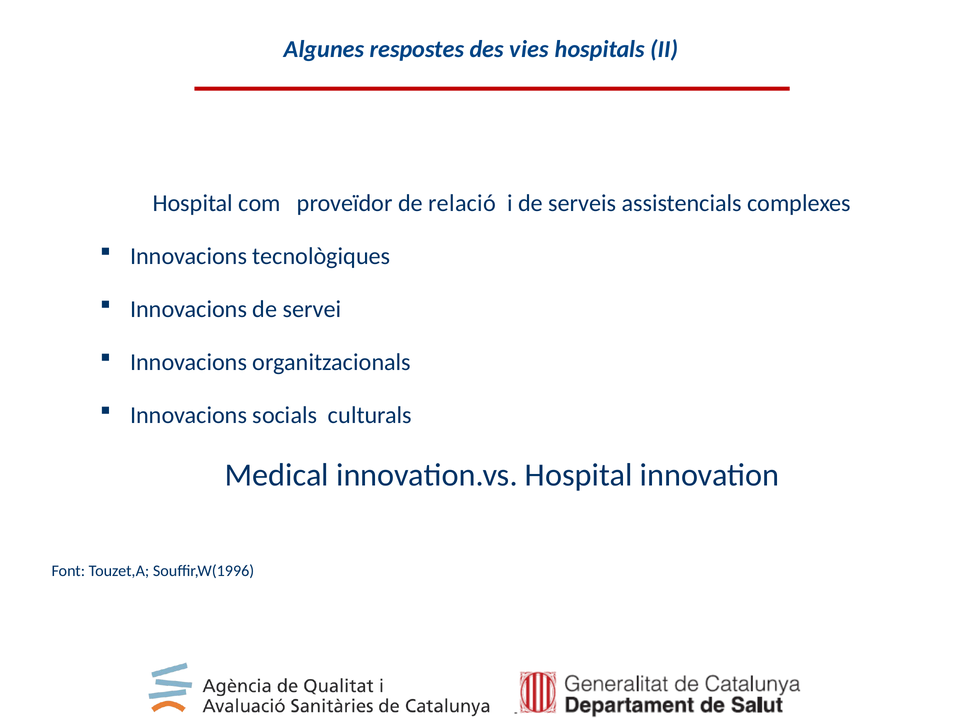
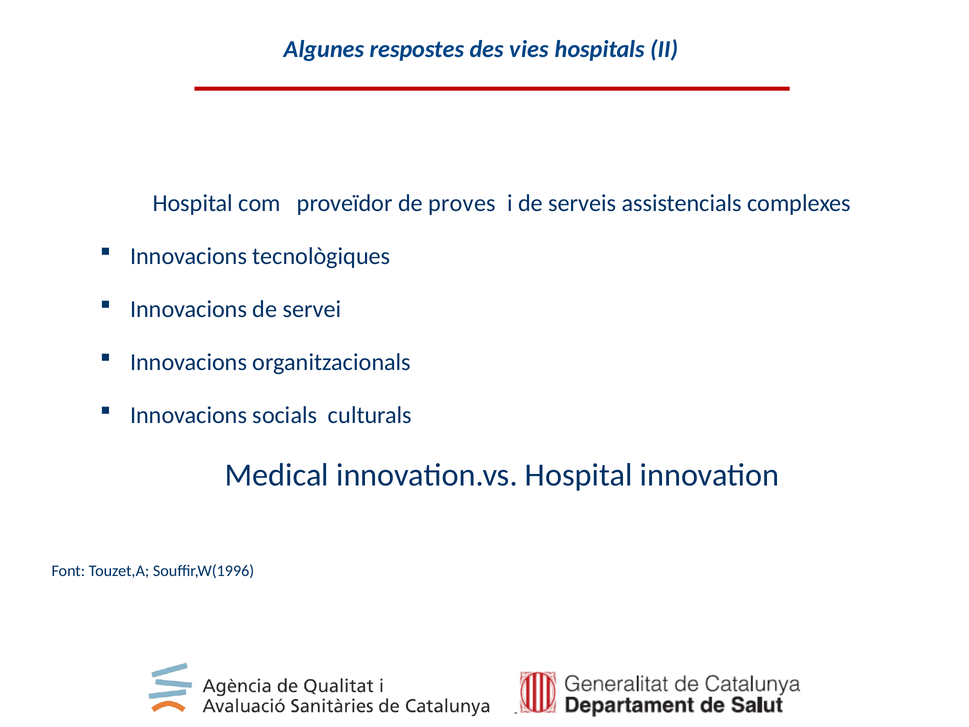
relació: relació -> proves (462, 203)
